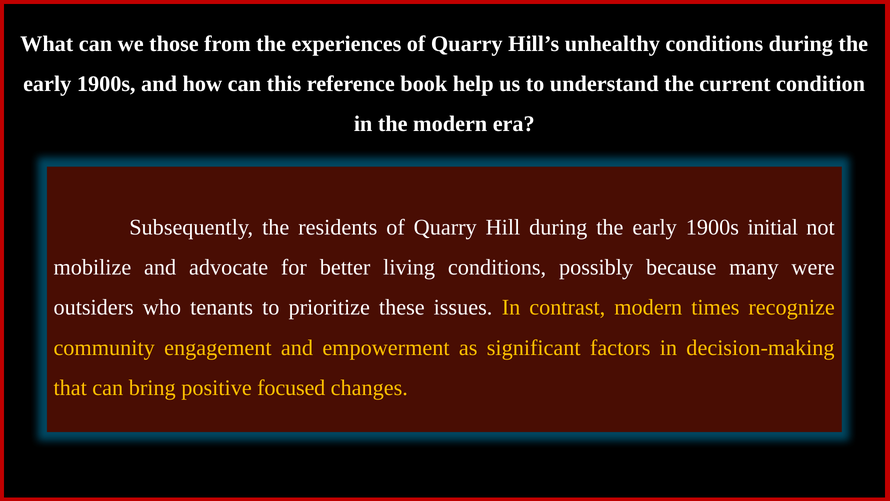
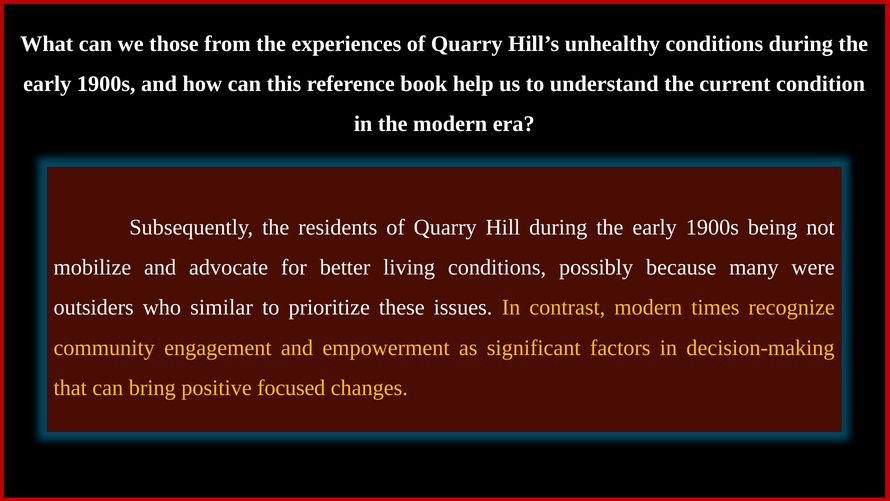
initial: initial -> being (773, 227)
tenants: tenants -> similar (222, 307)
